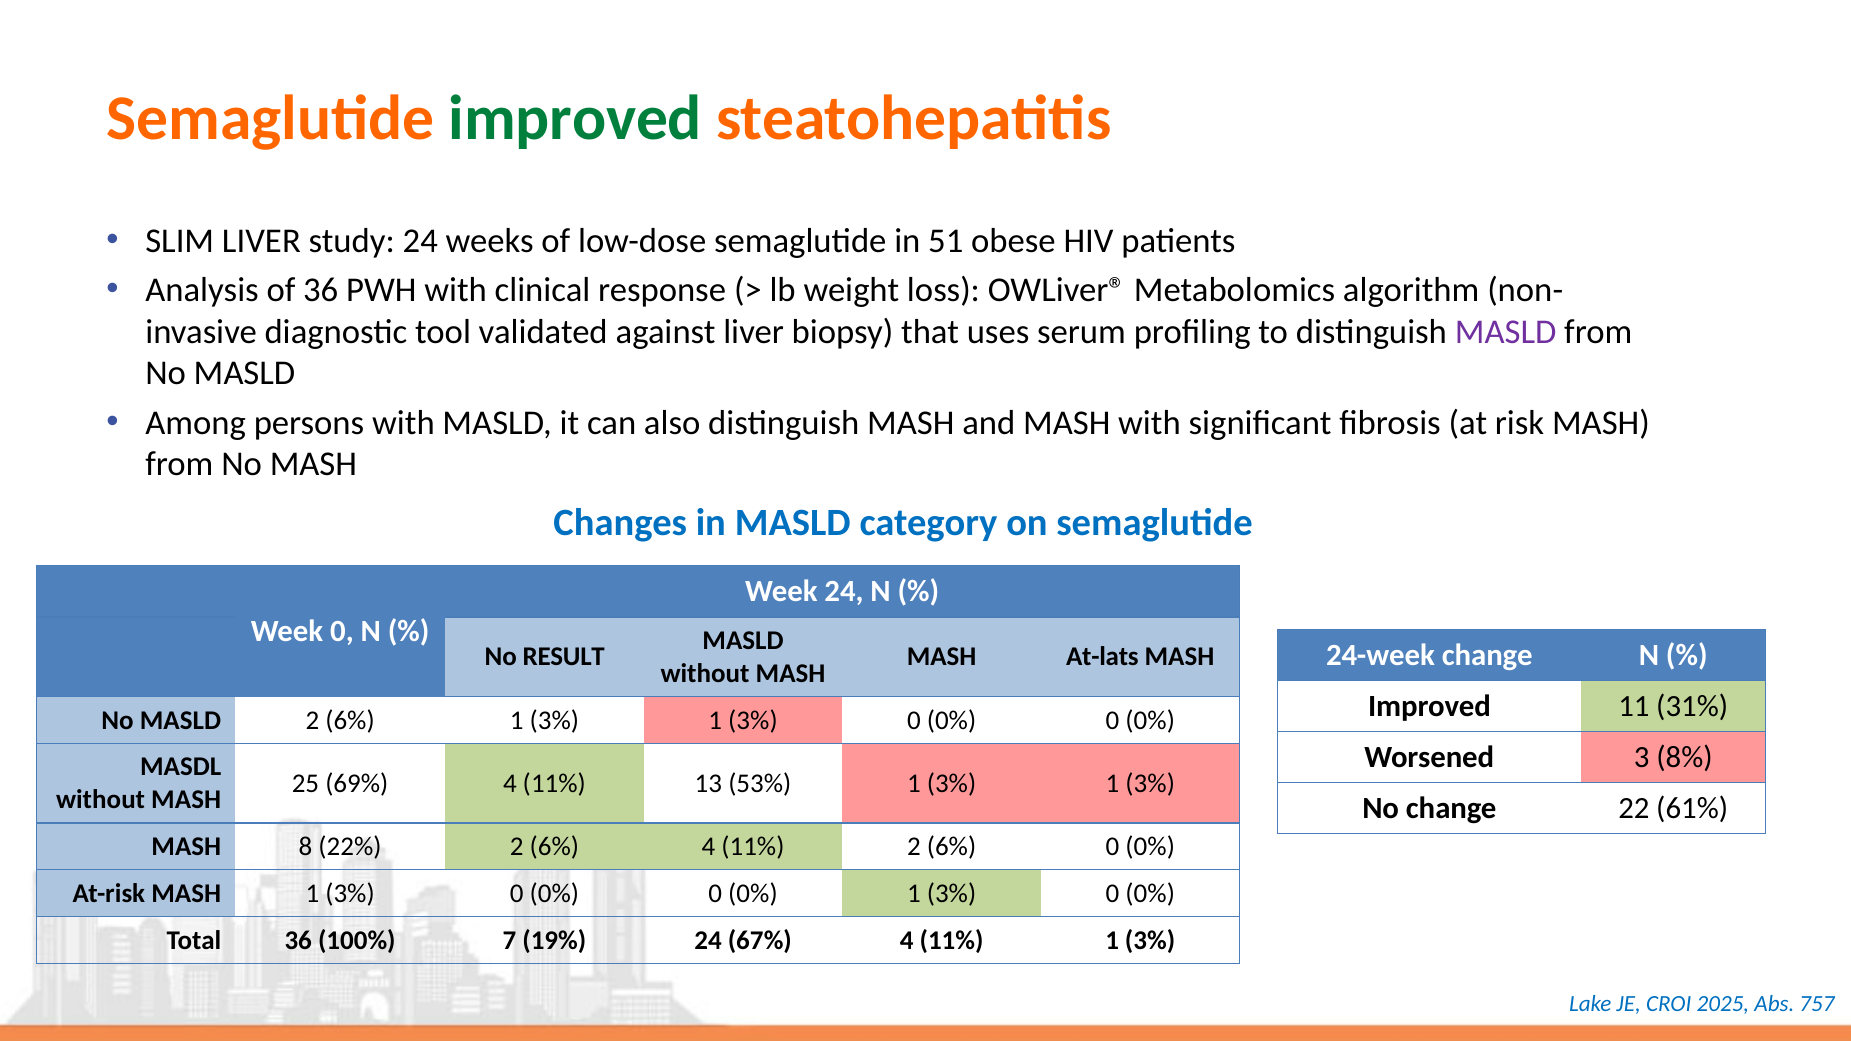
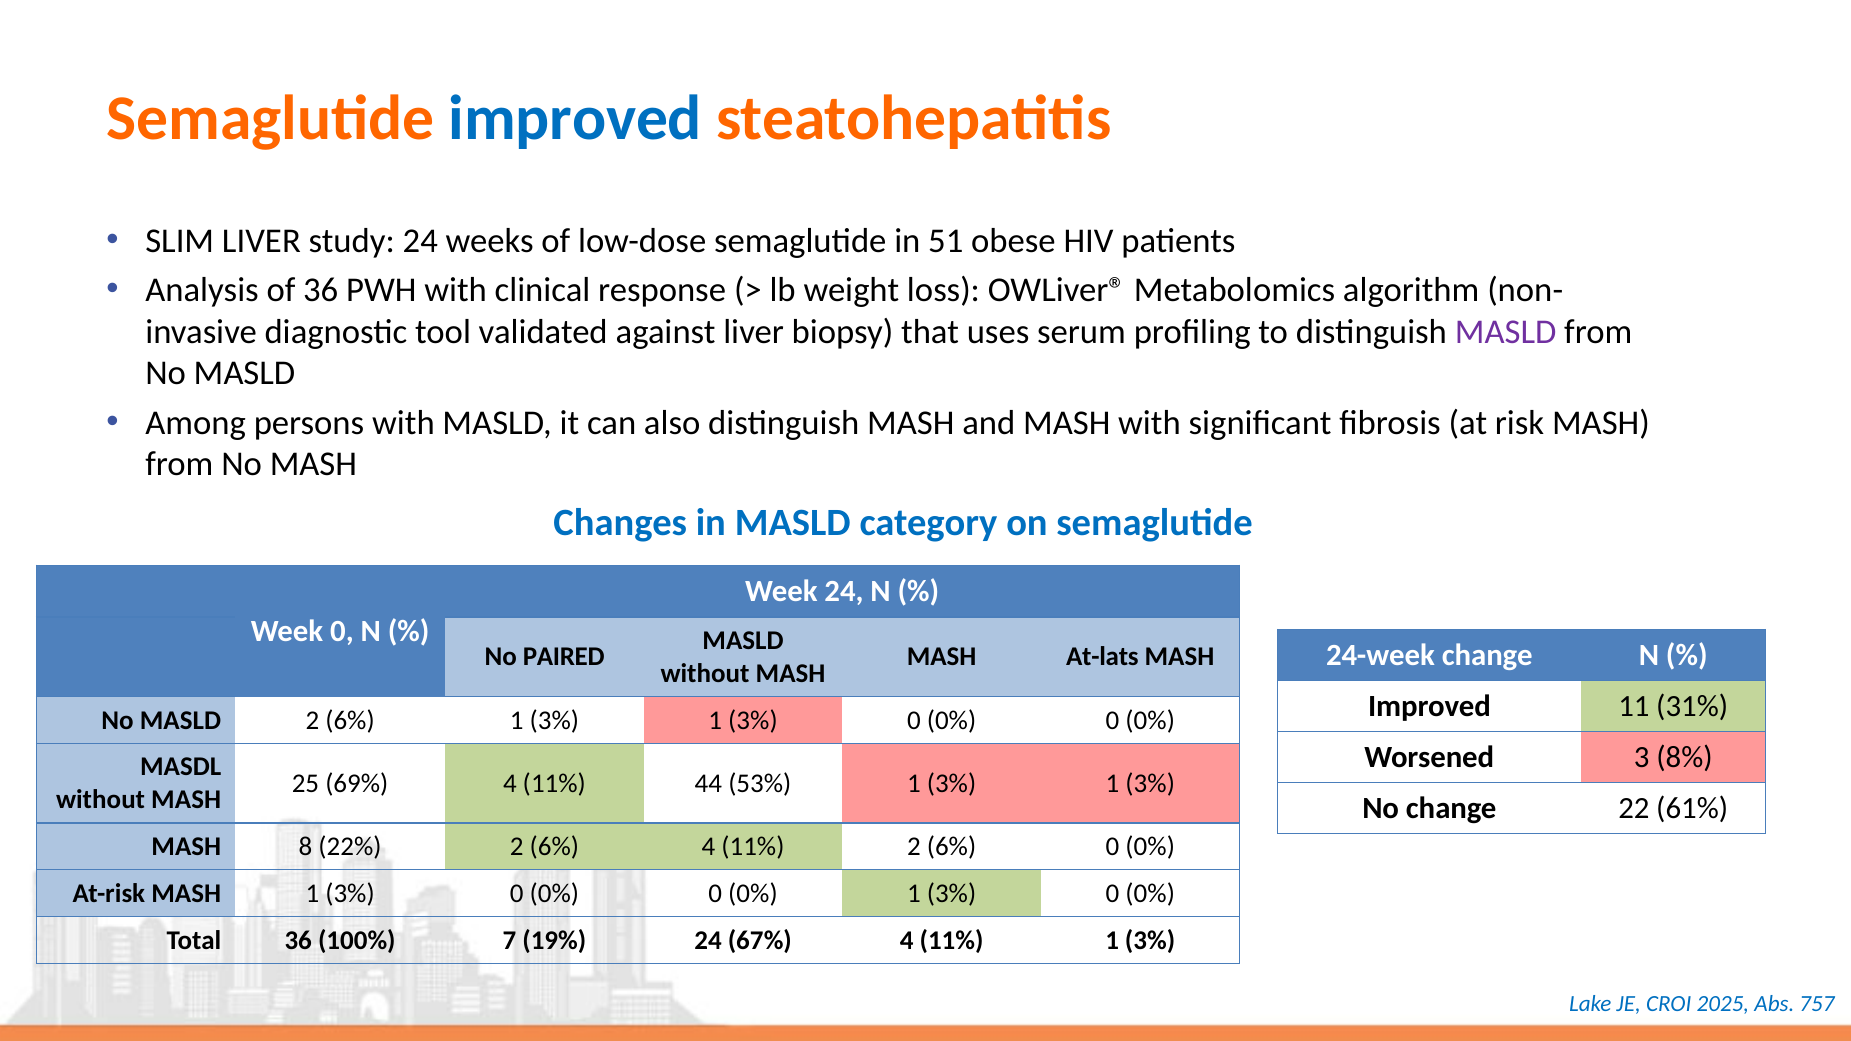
improved colour: green -> blue (575, 118)
RESULT: RESULT -> PAIRED (564, 657)
13: 13 -> 44 (708, 784)
